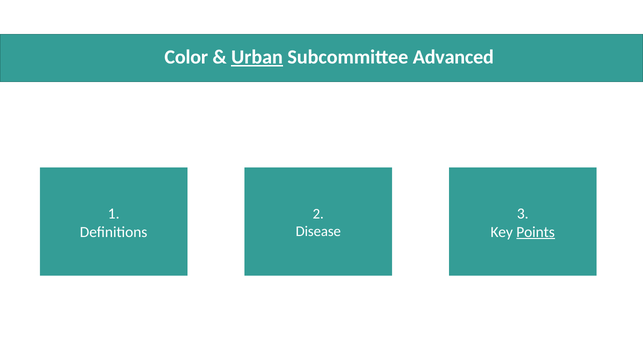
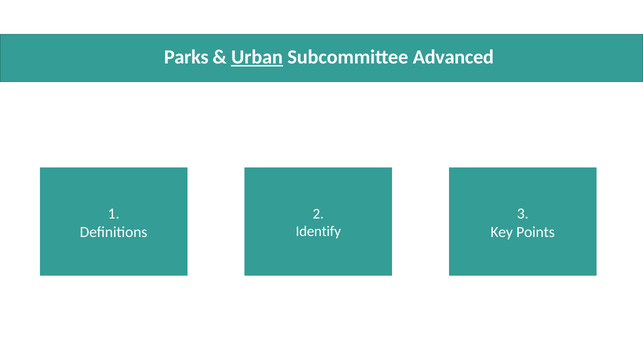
Color: Color -> Parks (186, 57)
Disease: Disease -> Identify (318, 231)
Points underline: present -> none (536, 232)
